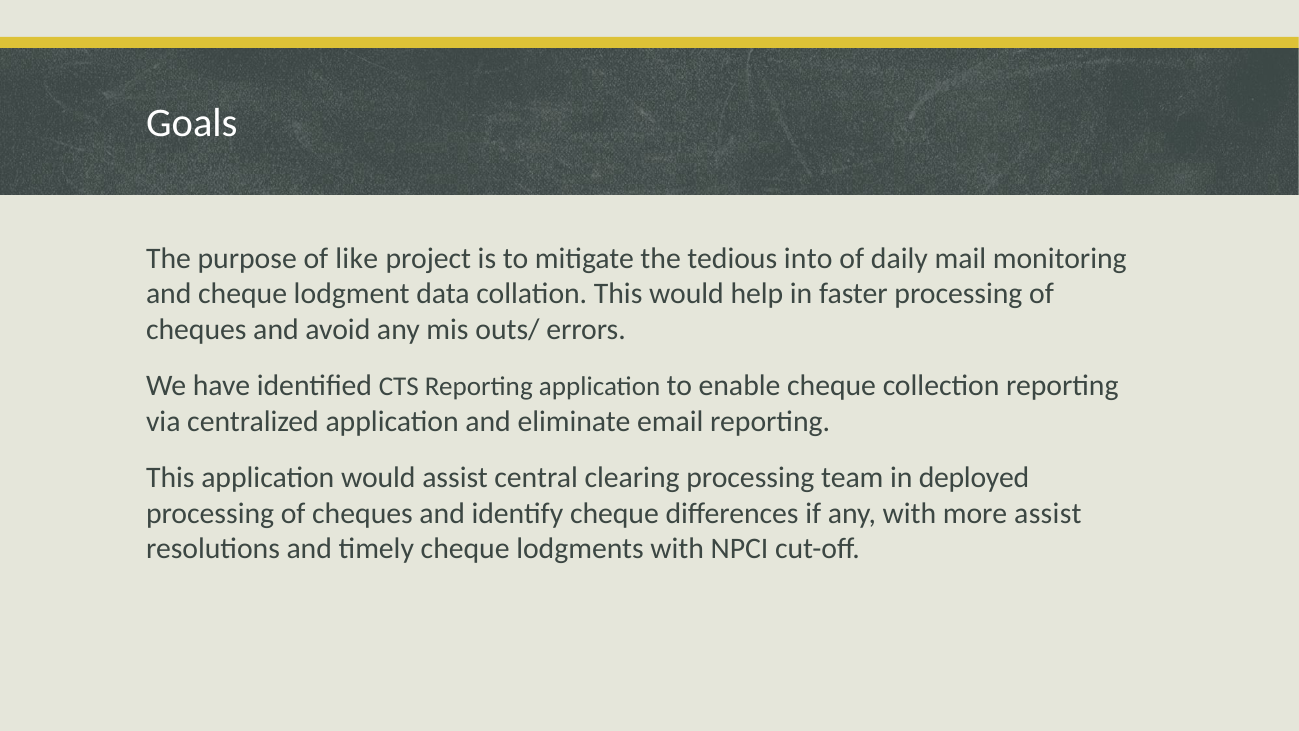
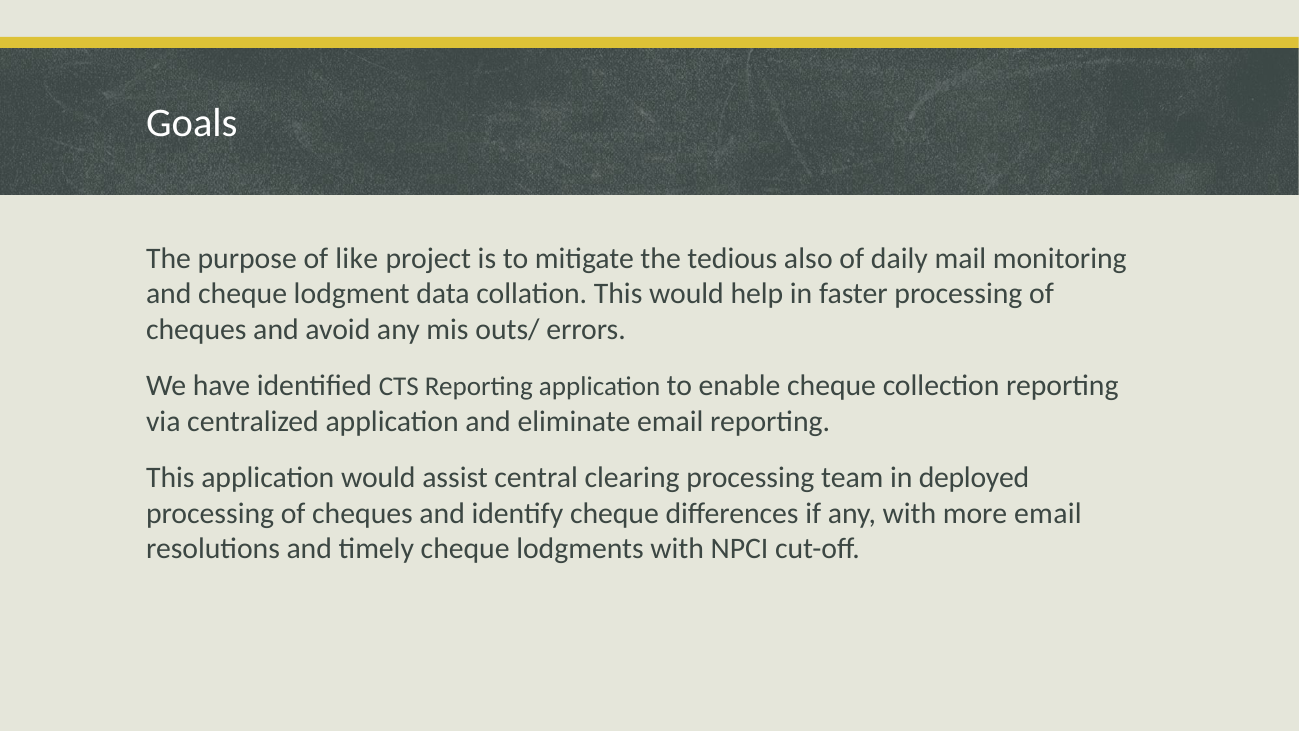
into: into -> also (808, 258)
more assist: assist -> email (1048, 513)
